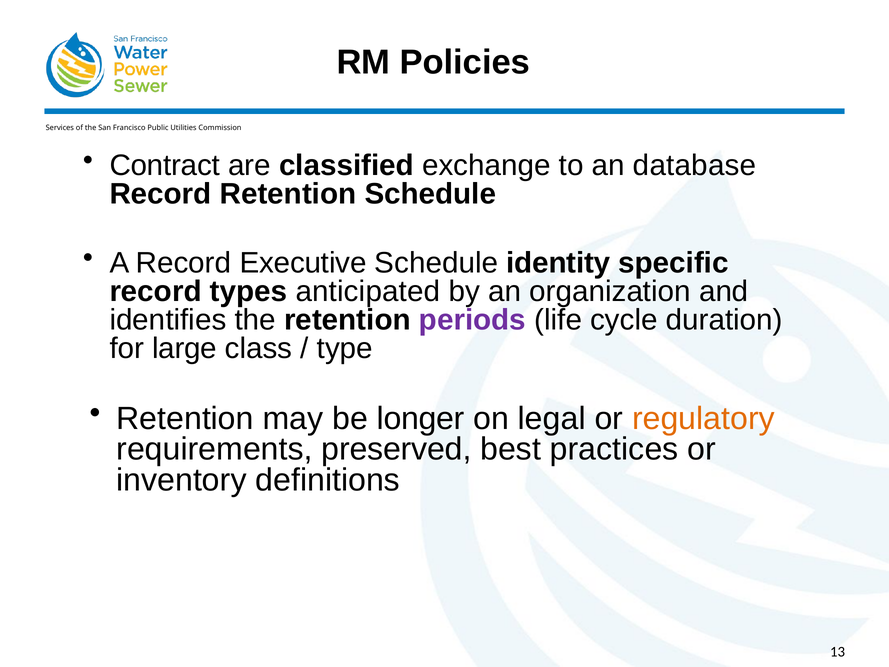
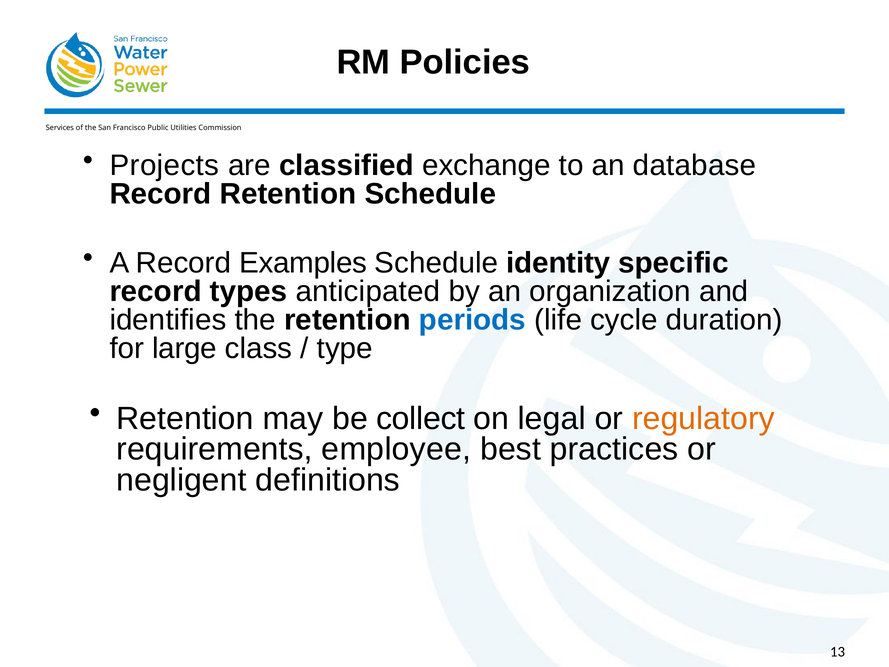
Contract: Contract -> Projects (164, 166)
Executive: Executive -> Examples (303, 263)
periods colour: purple -> blue (472, 320)
longer: longer -> collect (421, 418)
preserved: preserved -> employee (396, 449)
inventory: inventory -> negligent (181, 480)
